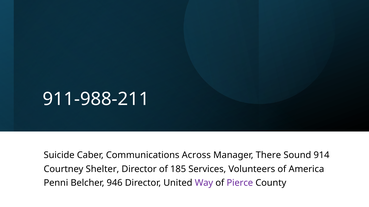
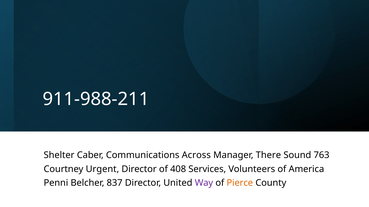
Suicide: Suicide -> Shelter (59, 156)
914: 914 -> 763 (322, 156)
Shelter: Shelter -> Urgent (102, 169)
185: 185 -> 408 (178, 169)
946: 946 -> 837 (115, 183)
Pierce colour: purple -> orange (240, 183)
